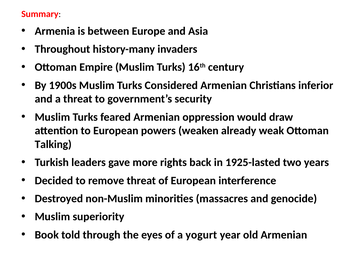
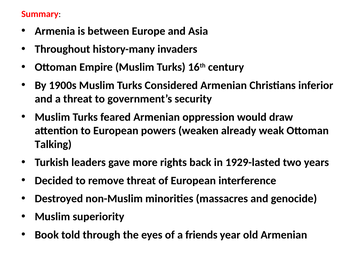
1925-lasted: 1925-lasted -> 1929-lasted (253, 162)
yogurt: yogurt -> friends (201, 235)
